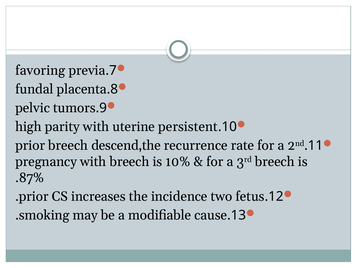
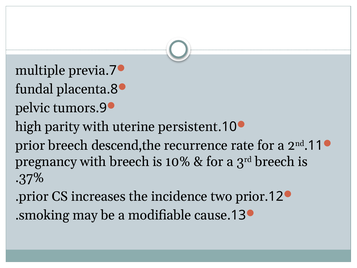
favoring: favoring -> multiple (40, 70)
87%: 87% -> 37% (31, 178)
two fetus: fetus -> prior (250, 196)
